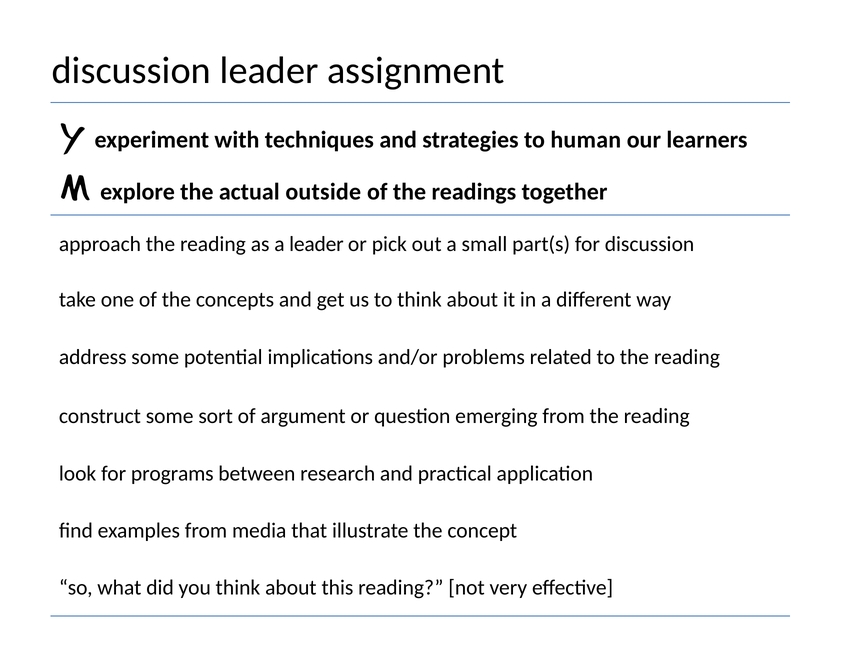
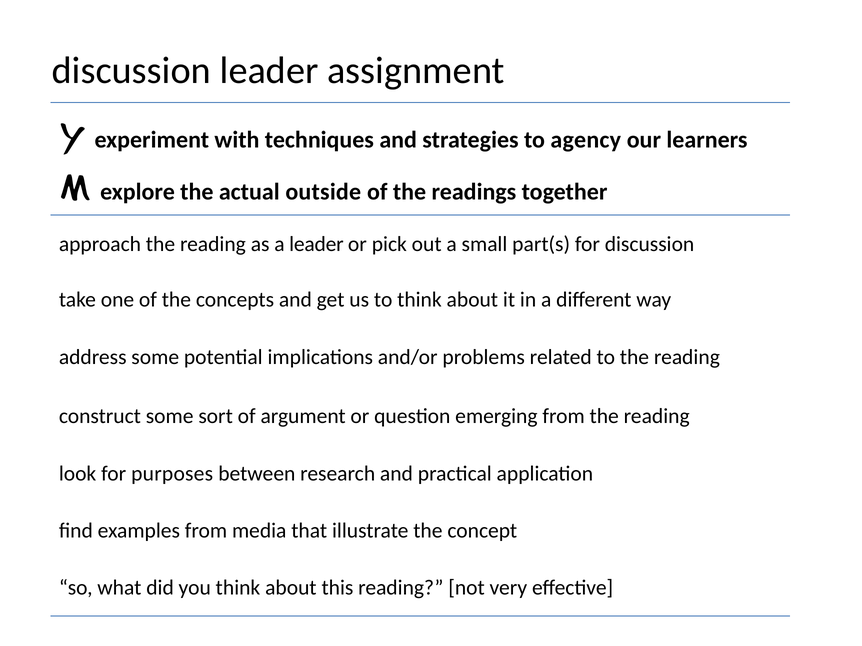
human: human -> agency (586, 140)
programs: programs -> purposes (172, 474)
